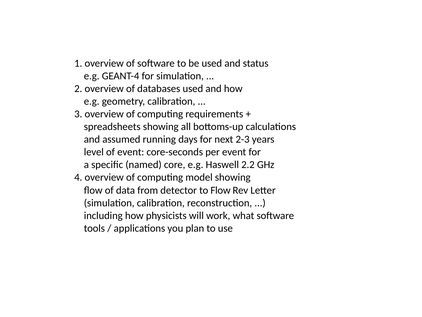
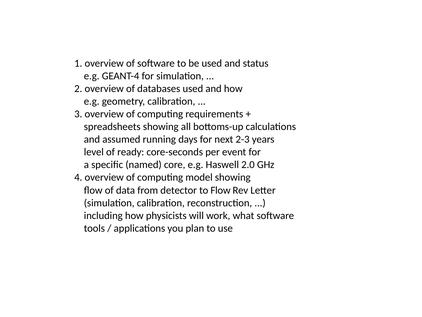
of event: event -> ready (131, 152)
2.2: 2.2 -> 2.0 (248, 165)
